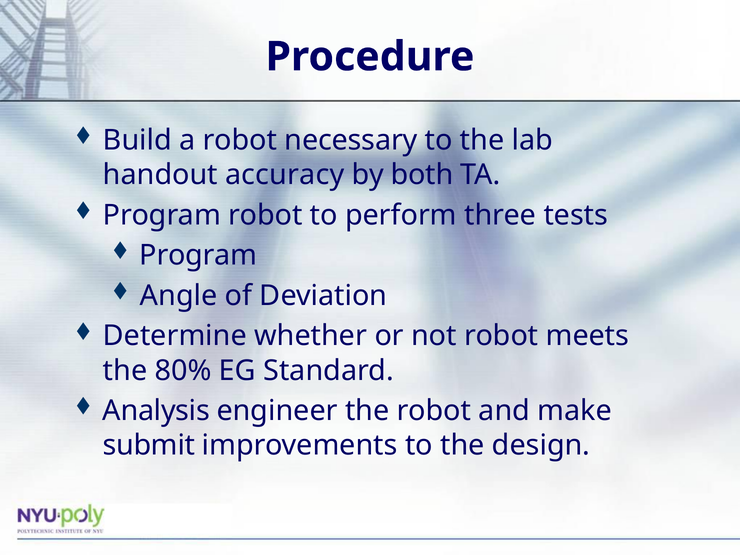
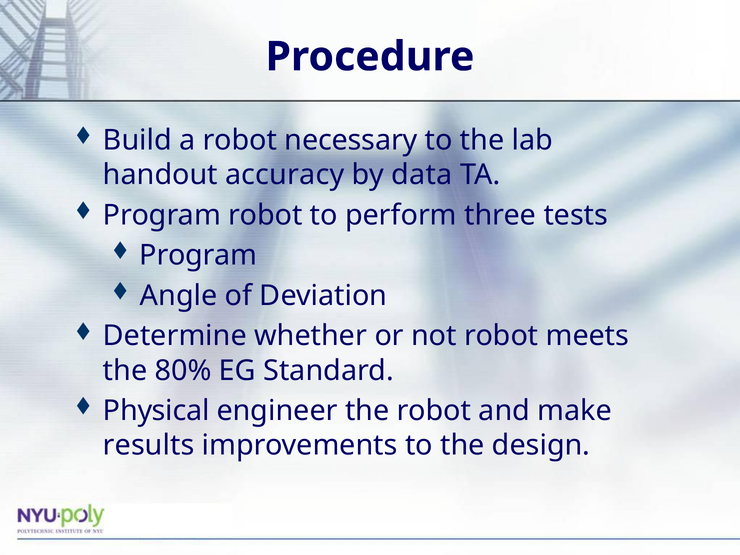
both: both -> data (422, 175)
Analysis: Analysis -> Physical (156, 411)
submit: submit -> results (149, 445)
